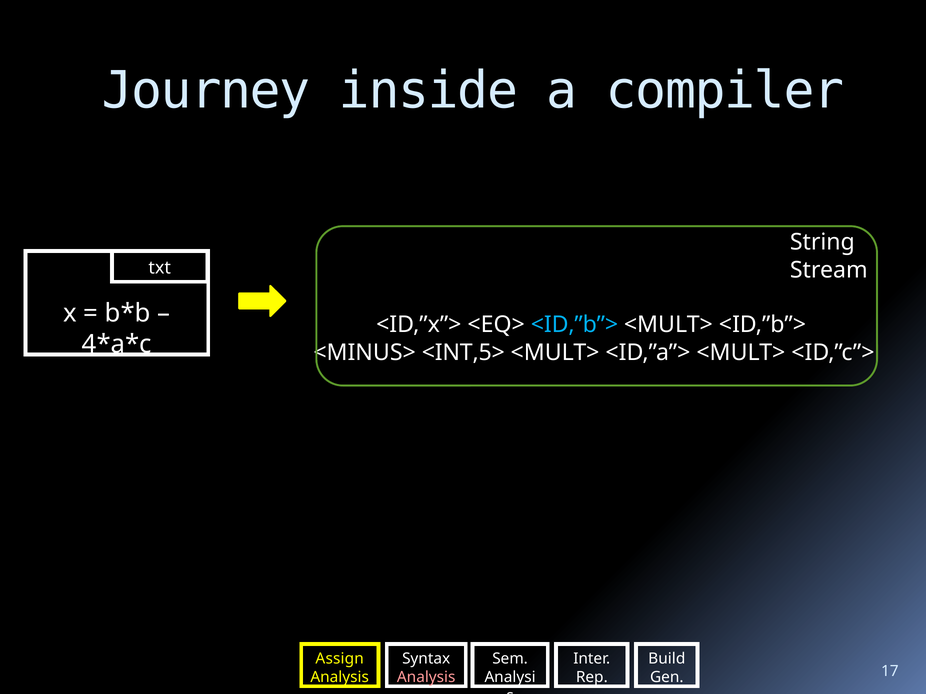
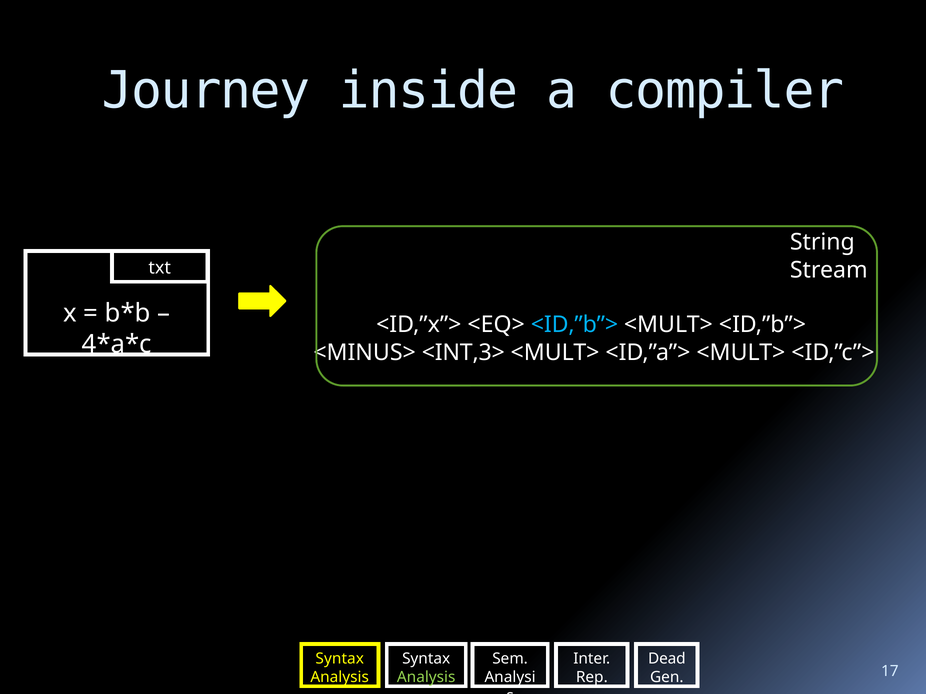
<INT,5>: <INT,5> -> <INT,3> (463, 353)
Assign: Assign -> Syntax (340, 659)
Build: Build -> Dead (667, 659)
Analysis colour: pink -> light green (426, 678)
